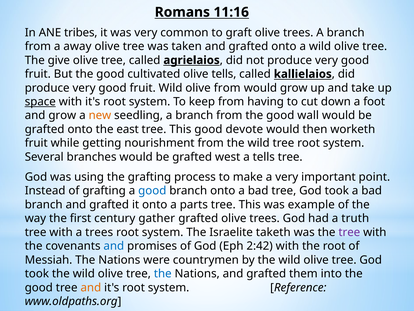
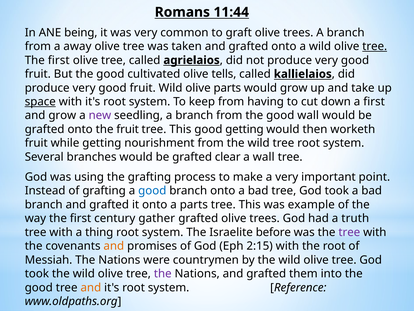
11:16: 11:16 -> 11:44 (231, 12)
tribes: tribes -> being (81, 33)
tree underline: none -> present (375, 46)
give: give -> first (59, 60)
olive from: from -> parts (227, 88)
a foot: foot -> first (374, 102)
new colour: orange -> purple (100, 115)
the east: east -> fruit (128, 129)
good devote: devote -> getting (244, 129)
west: west -> clear (228, 157)
a tells: tells -> wall (264, 157)
a trees: trees -> thing (99, 232)
taketh: taketh -> before (273, 232)
and colour: blue -> orange (114, 246)
2:42: 2:42 -> 2:15 (260, 246)
the colour: blue -> purple (163, 273)
